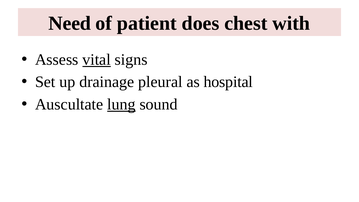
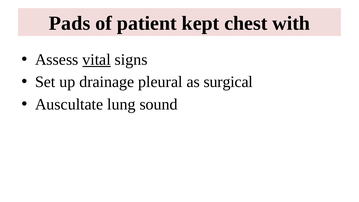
Need: Need -> Pads (70, 23)
does: does -> kept (201, 23)
hospital: hospital -> surgical (228, 82)
lung underline: present -> none (121, 104)
